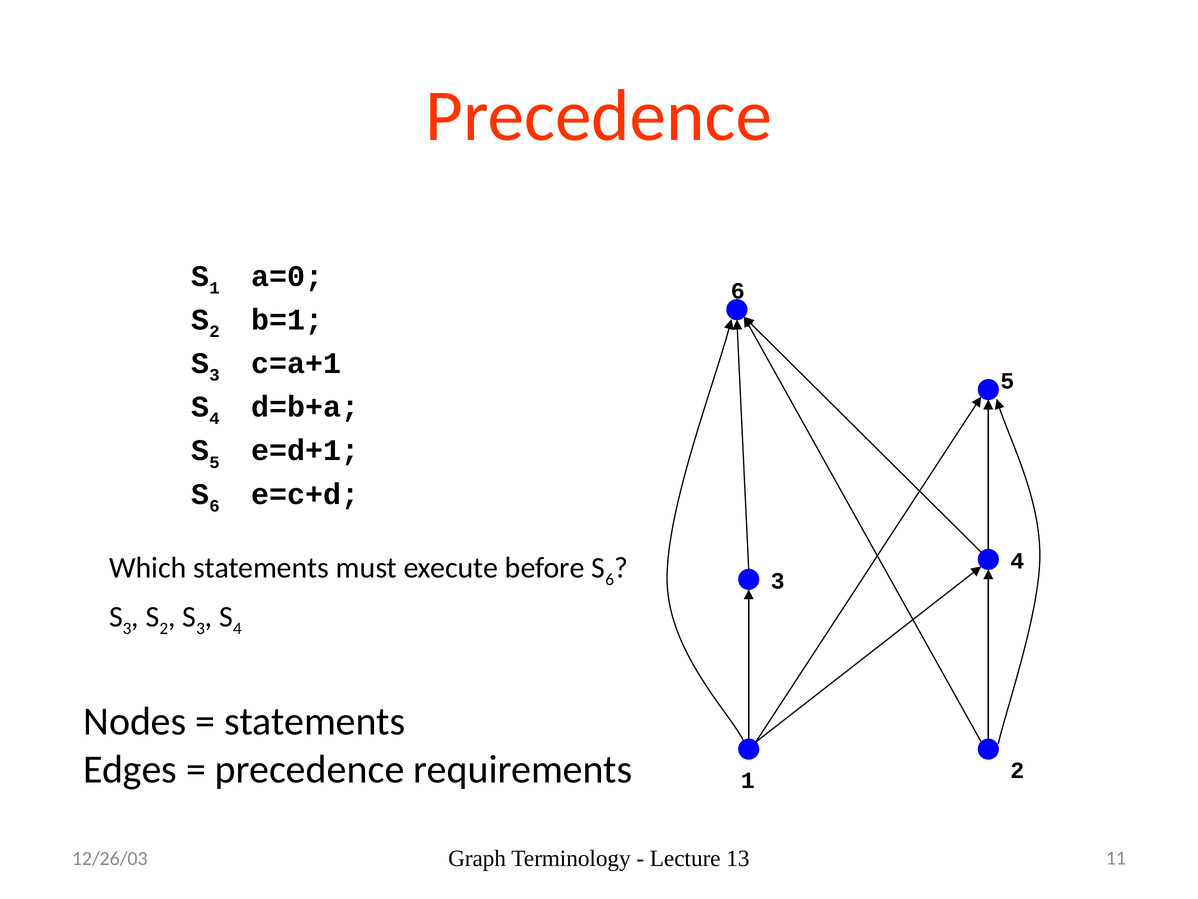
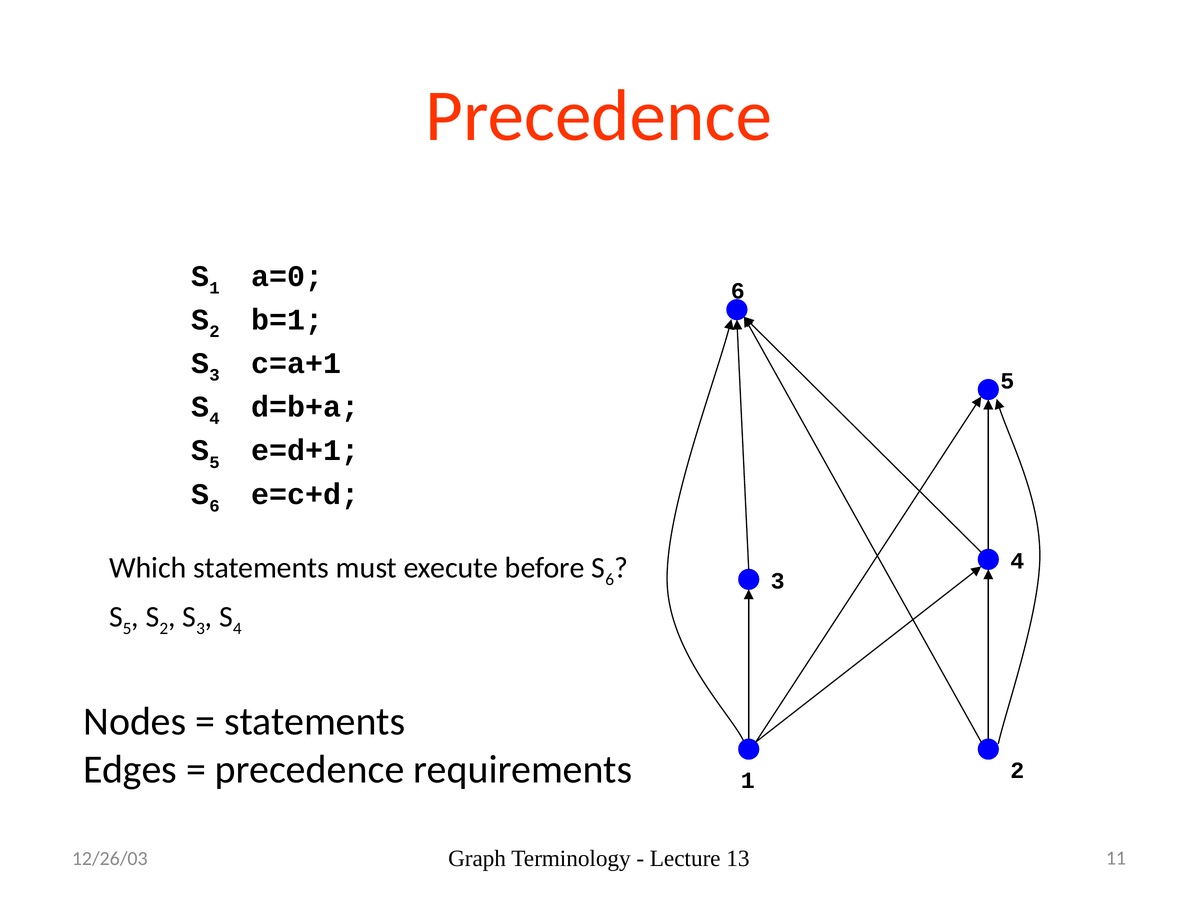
3: 3 -> 5 (127, 628)
